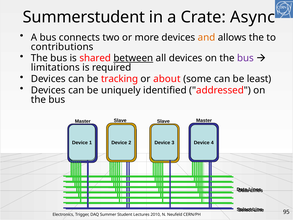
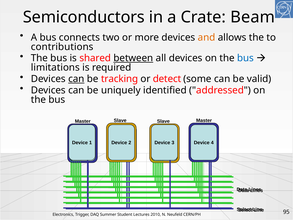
Summerstudent: Summerstudent -> Semiconductors (84, 17)
Async: Async -> Beam (253, 17)
bus colour: purple -> blue (245, 58)
can underline: none -> present (76, 79)
about: about -> detect (167, 79)
least: least -> valid (259, 79)
